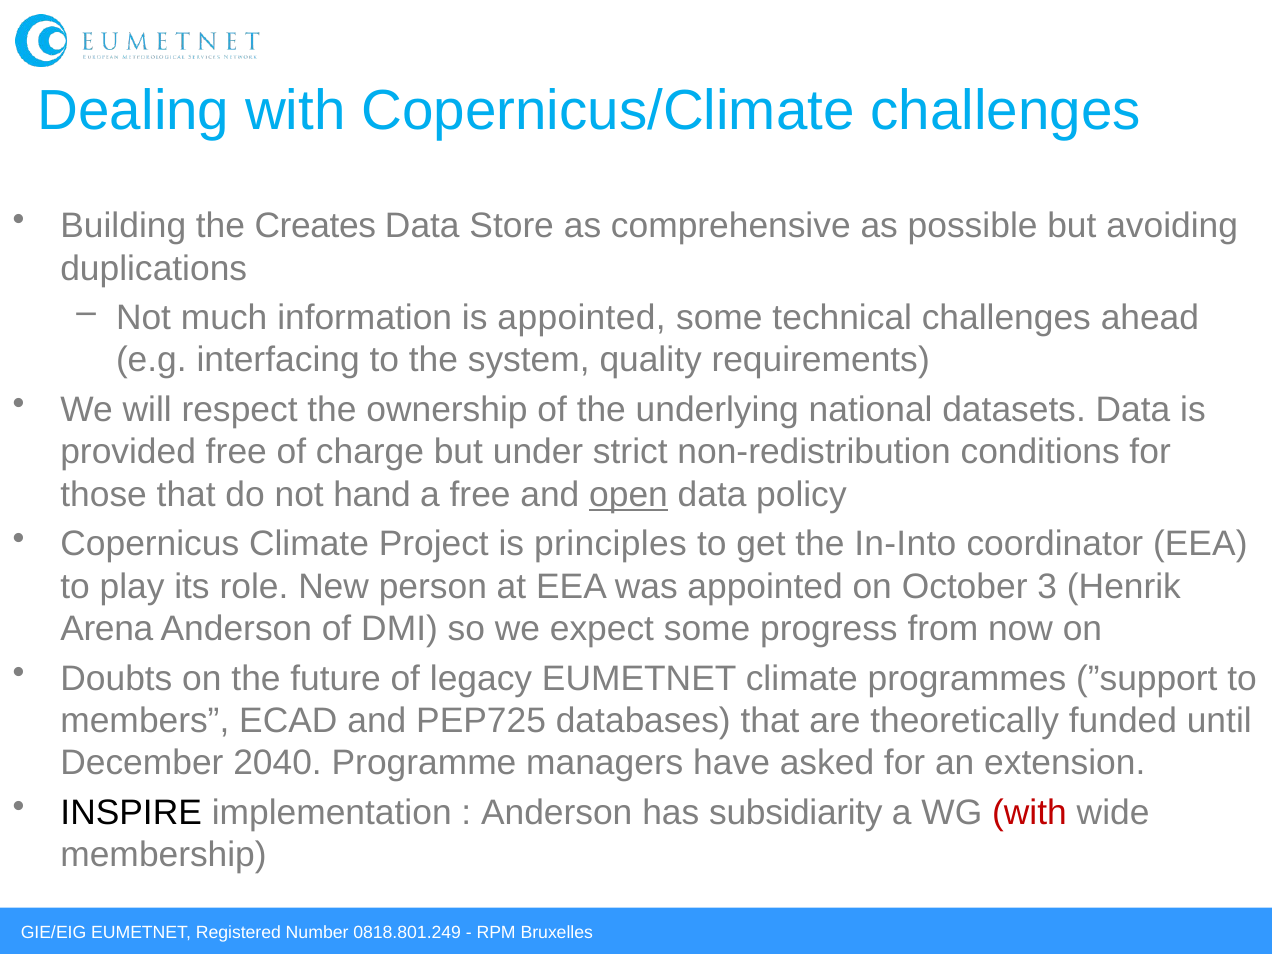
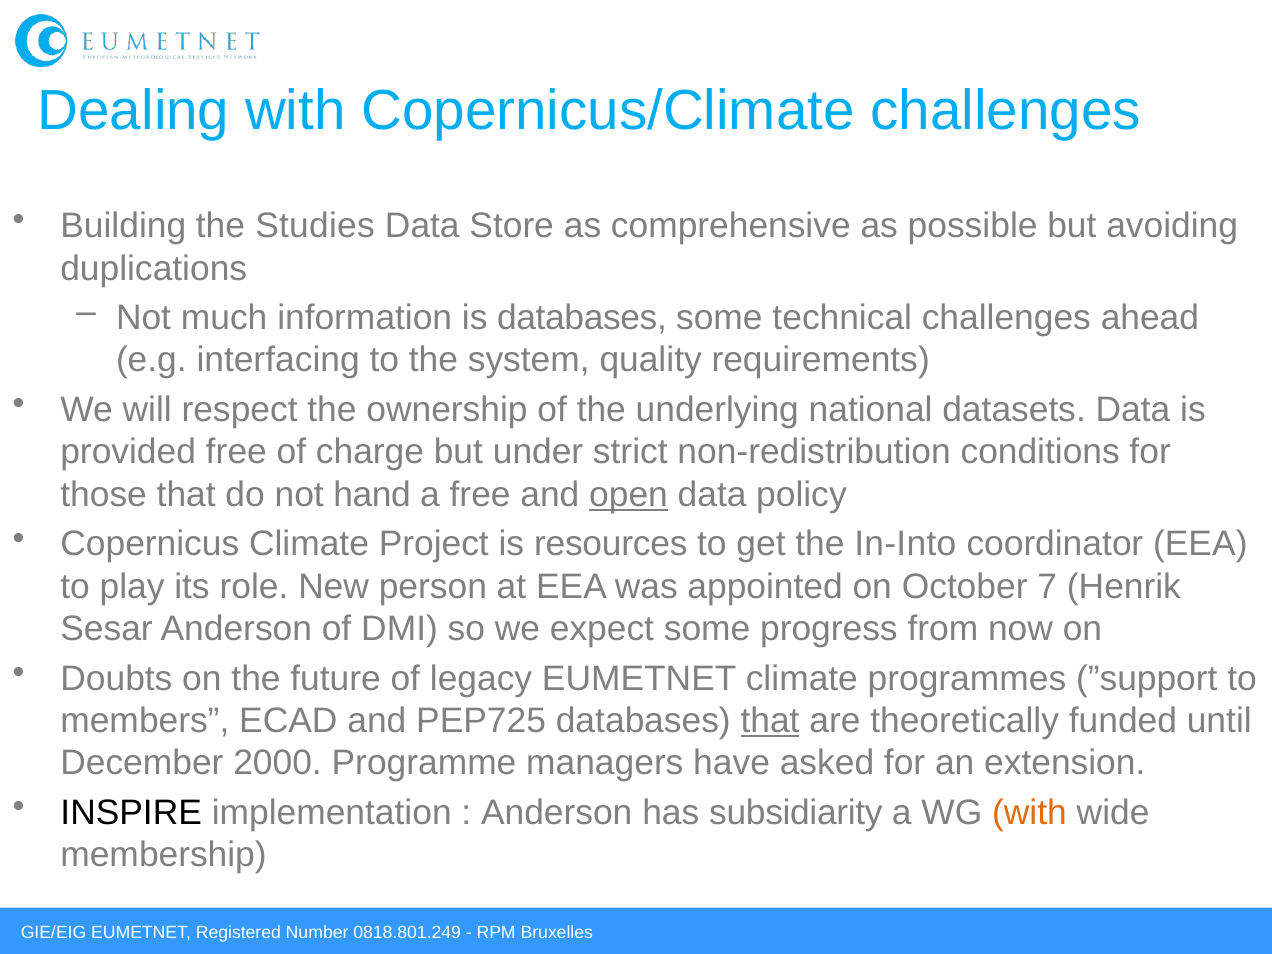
Creates: Creates -> Studies (315, 226)
is appointed: appointed -> databases (582, 318)
principles: principles -> resources (611, 544)
3: 3 -> 7 (1047, 586)
Arena: Arena -> Sesar (107, 629)
that underline: none -> present (770, 721)
2040: 2040 -> 2000 (278, 763)
with colour: red -> orange (1029, 813)
